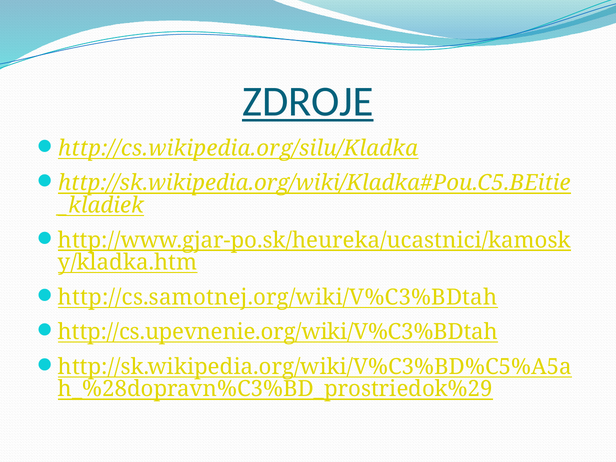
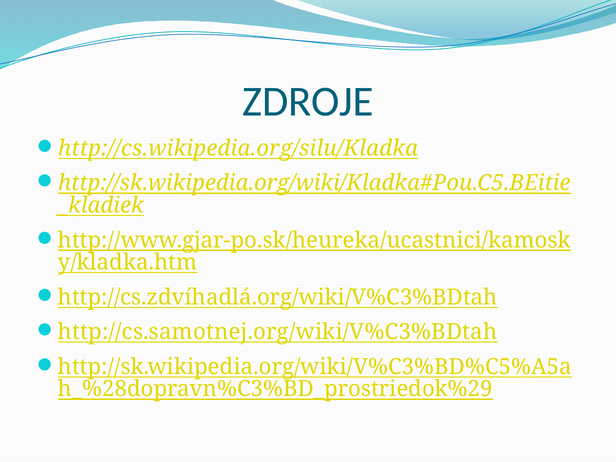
ZDROJE underline: present -> none (308, 102)
http://cs.samotnej.org/wiki/V%C3%BDtah: http://cs.samotnej.org/wiki/V%C3%BDtah -> http://cs.zdvíhadlá.org/wiki/V%C3%BDtah (278, 297)
http://cs.upevnenie.org/wiki/V%C3%BDtah: http://cs.upevnenie.org/wiki/V%C3%BDtah -> http://cs.samotnej.org/wiki/V%C3%BDtah (278, 332)
